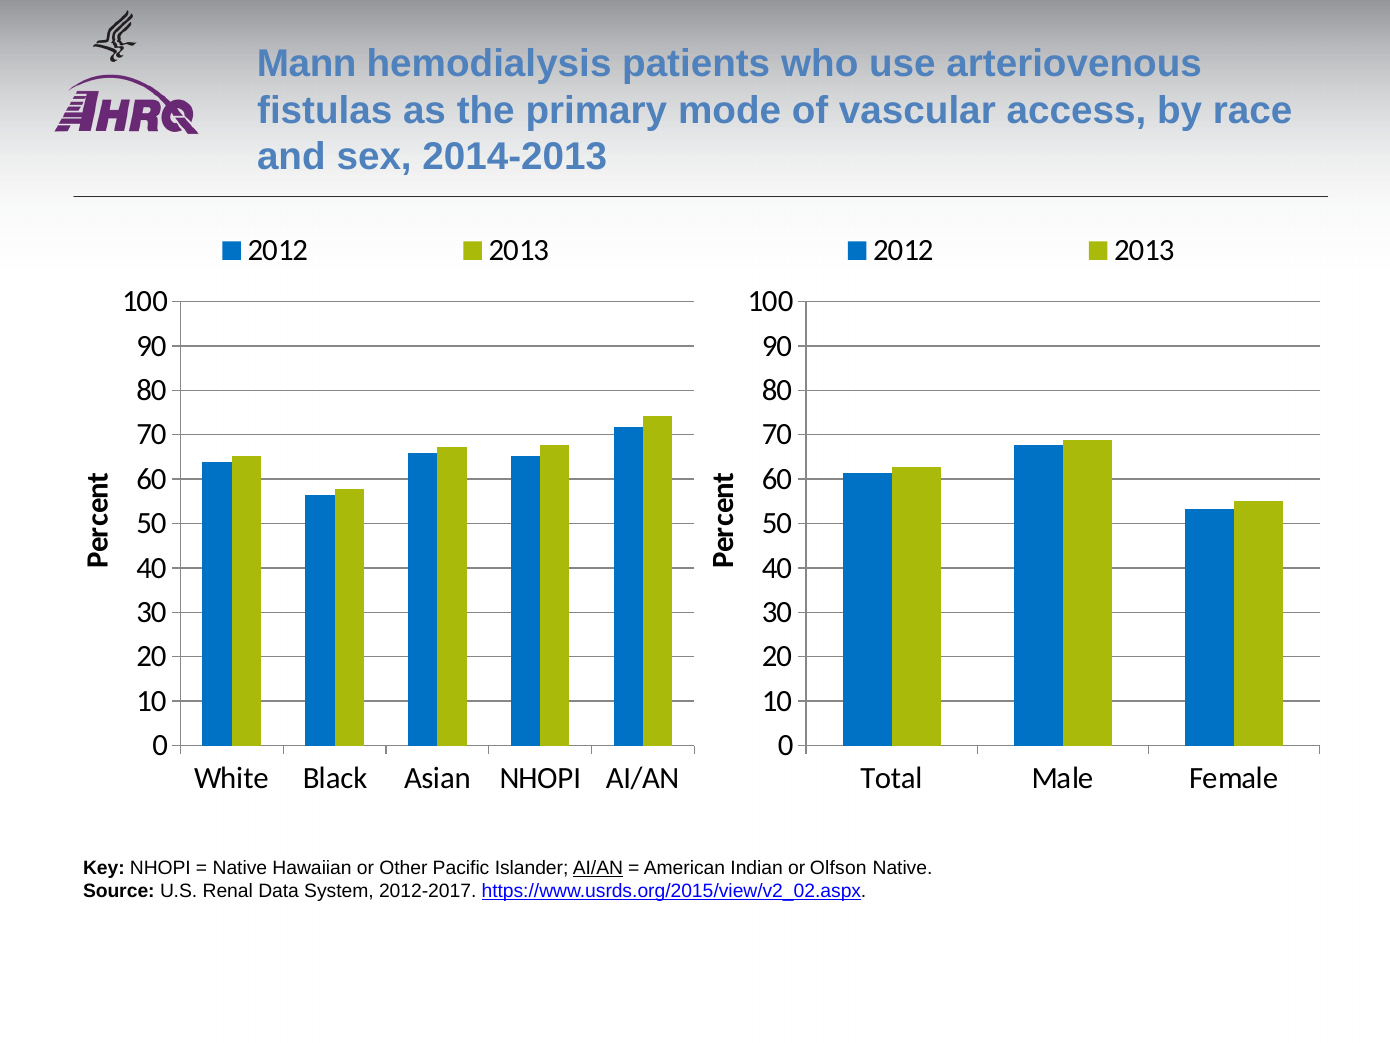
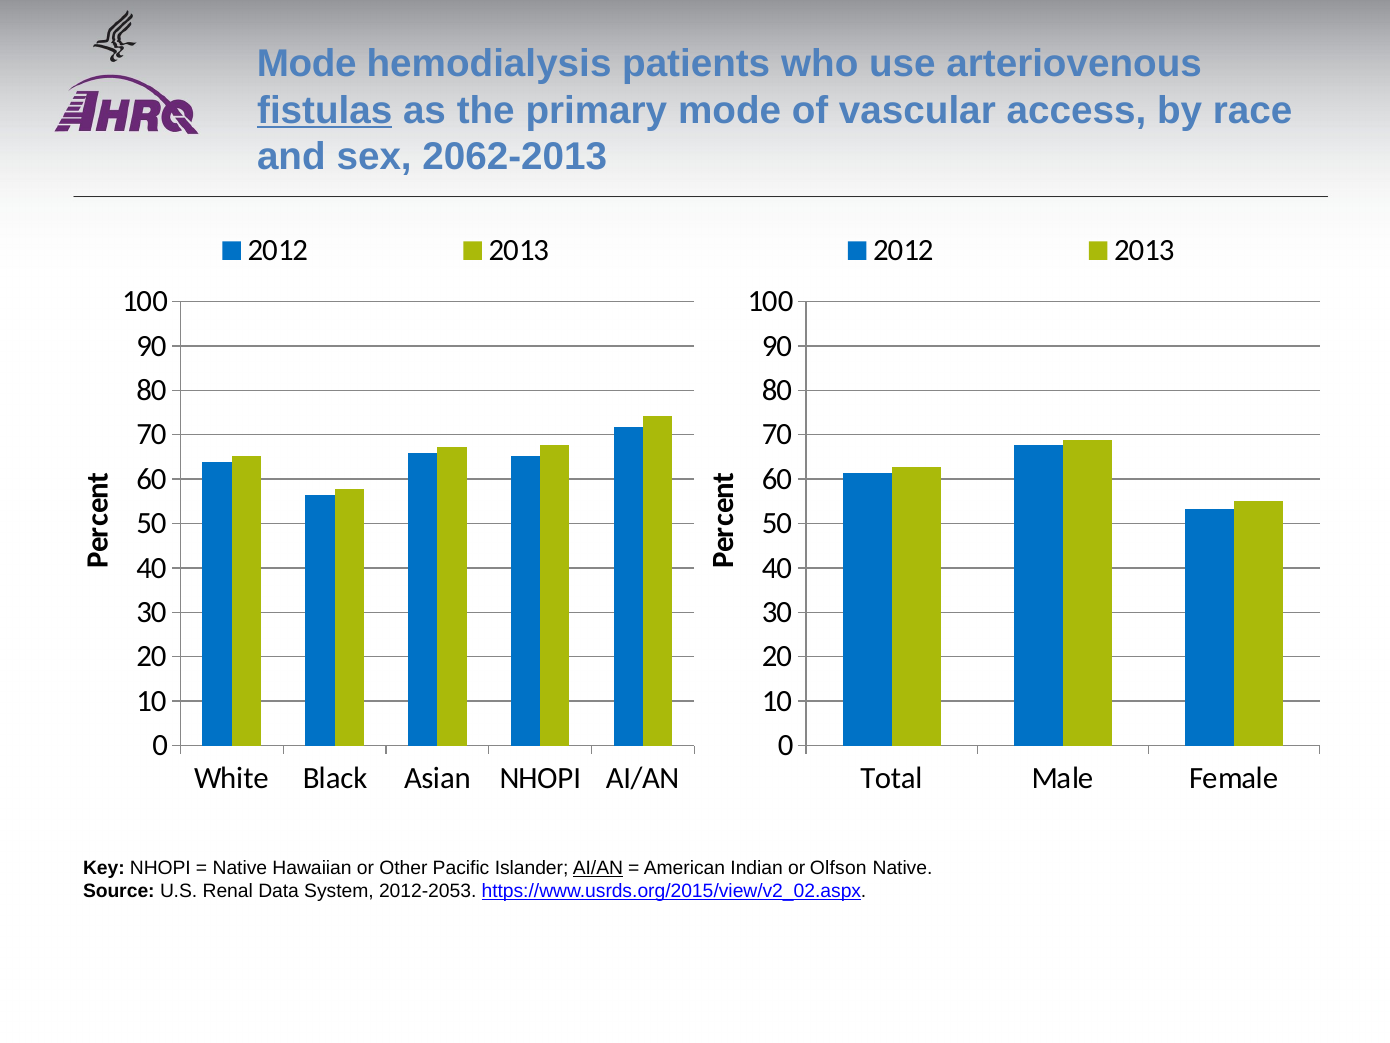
Mann: Mann -> Mode (307, 64)
fistulas underline: none -> present (325, 110)
2014-2013: 2014-2013 -> 2062-2013 (515, 157)
2012-2017: 2012-2017 -> 2012-2053 (428, 891)
